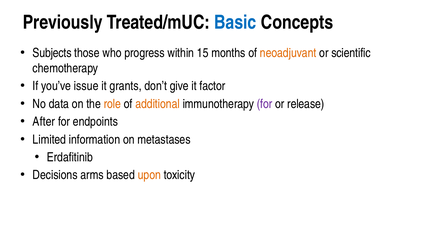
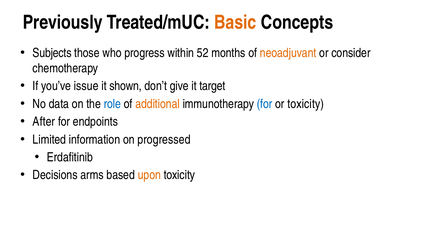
Basic colour: blue -> orange (235, 22)
15: 15 -> 52 (203, 53)
scientific: scientific -> consider (351, 53)
grants: grants -> shown (126, 86)
factor: factor -> target (212, 86)
role colour: orange -> blue (112, 104)
for colour: purple -> blue (265, 104)
or release: release -> toxicity (306, 104)
metastases: metastases -> progressed (164, 139)
